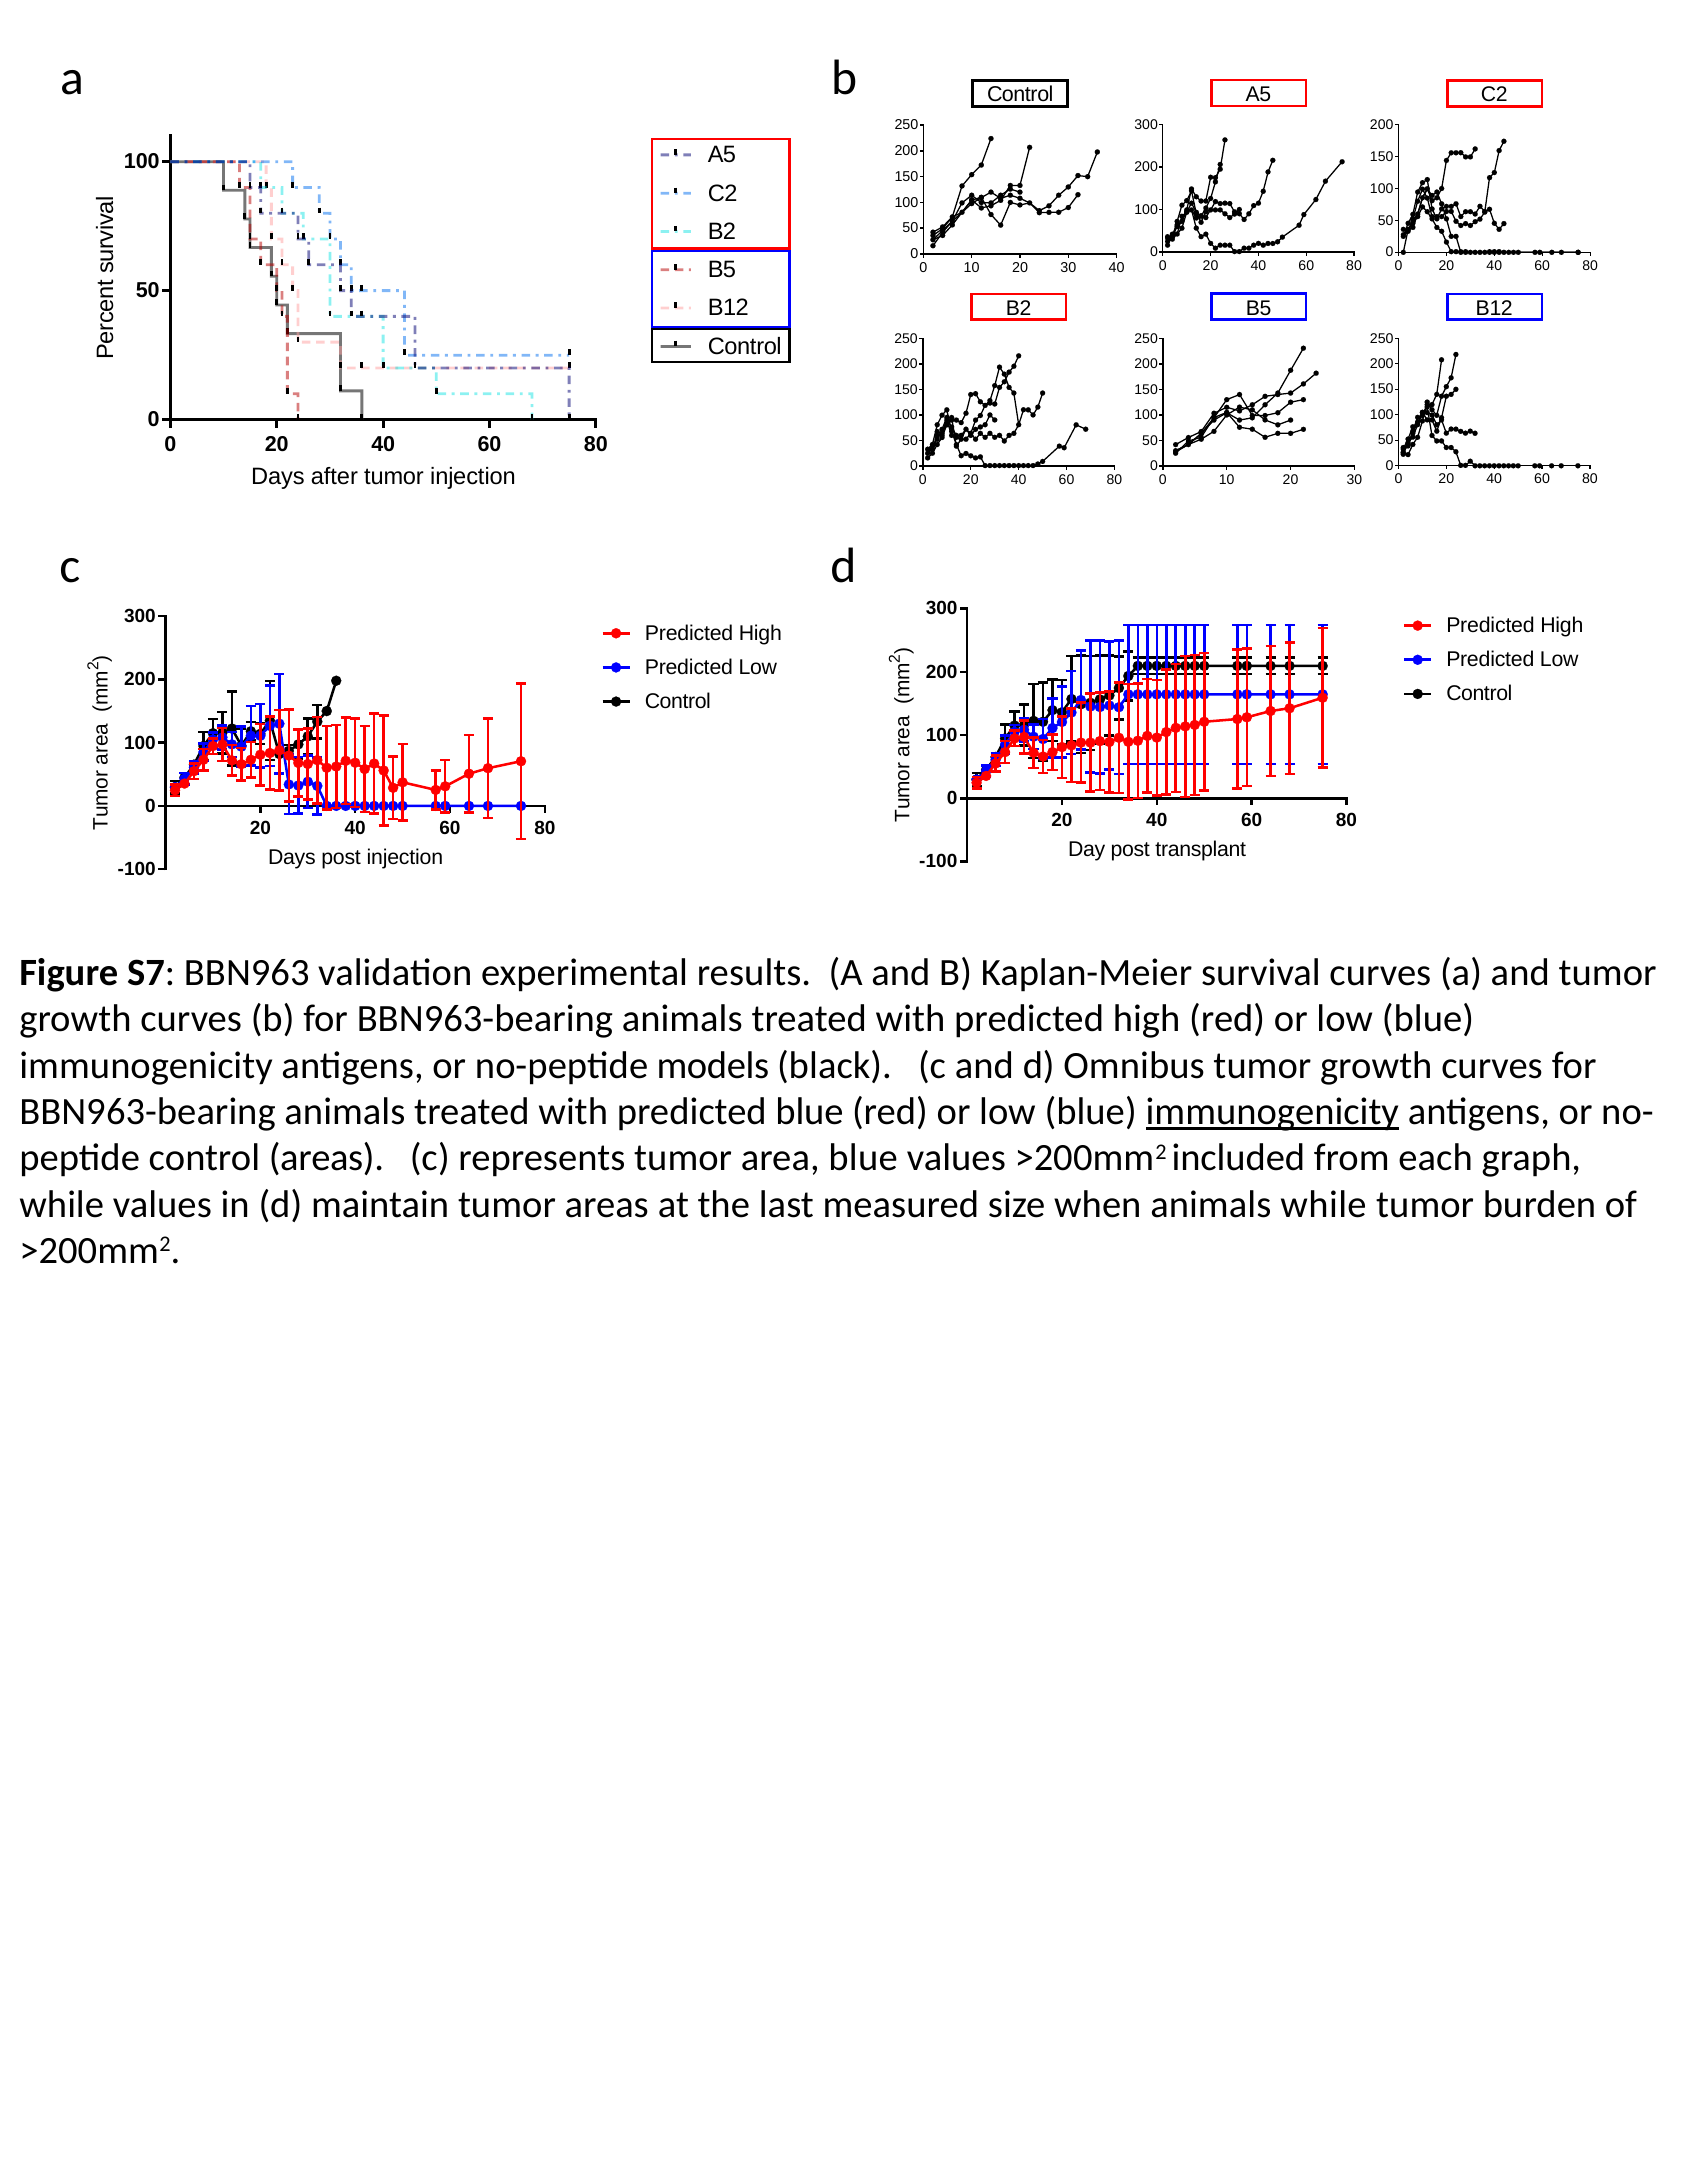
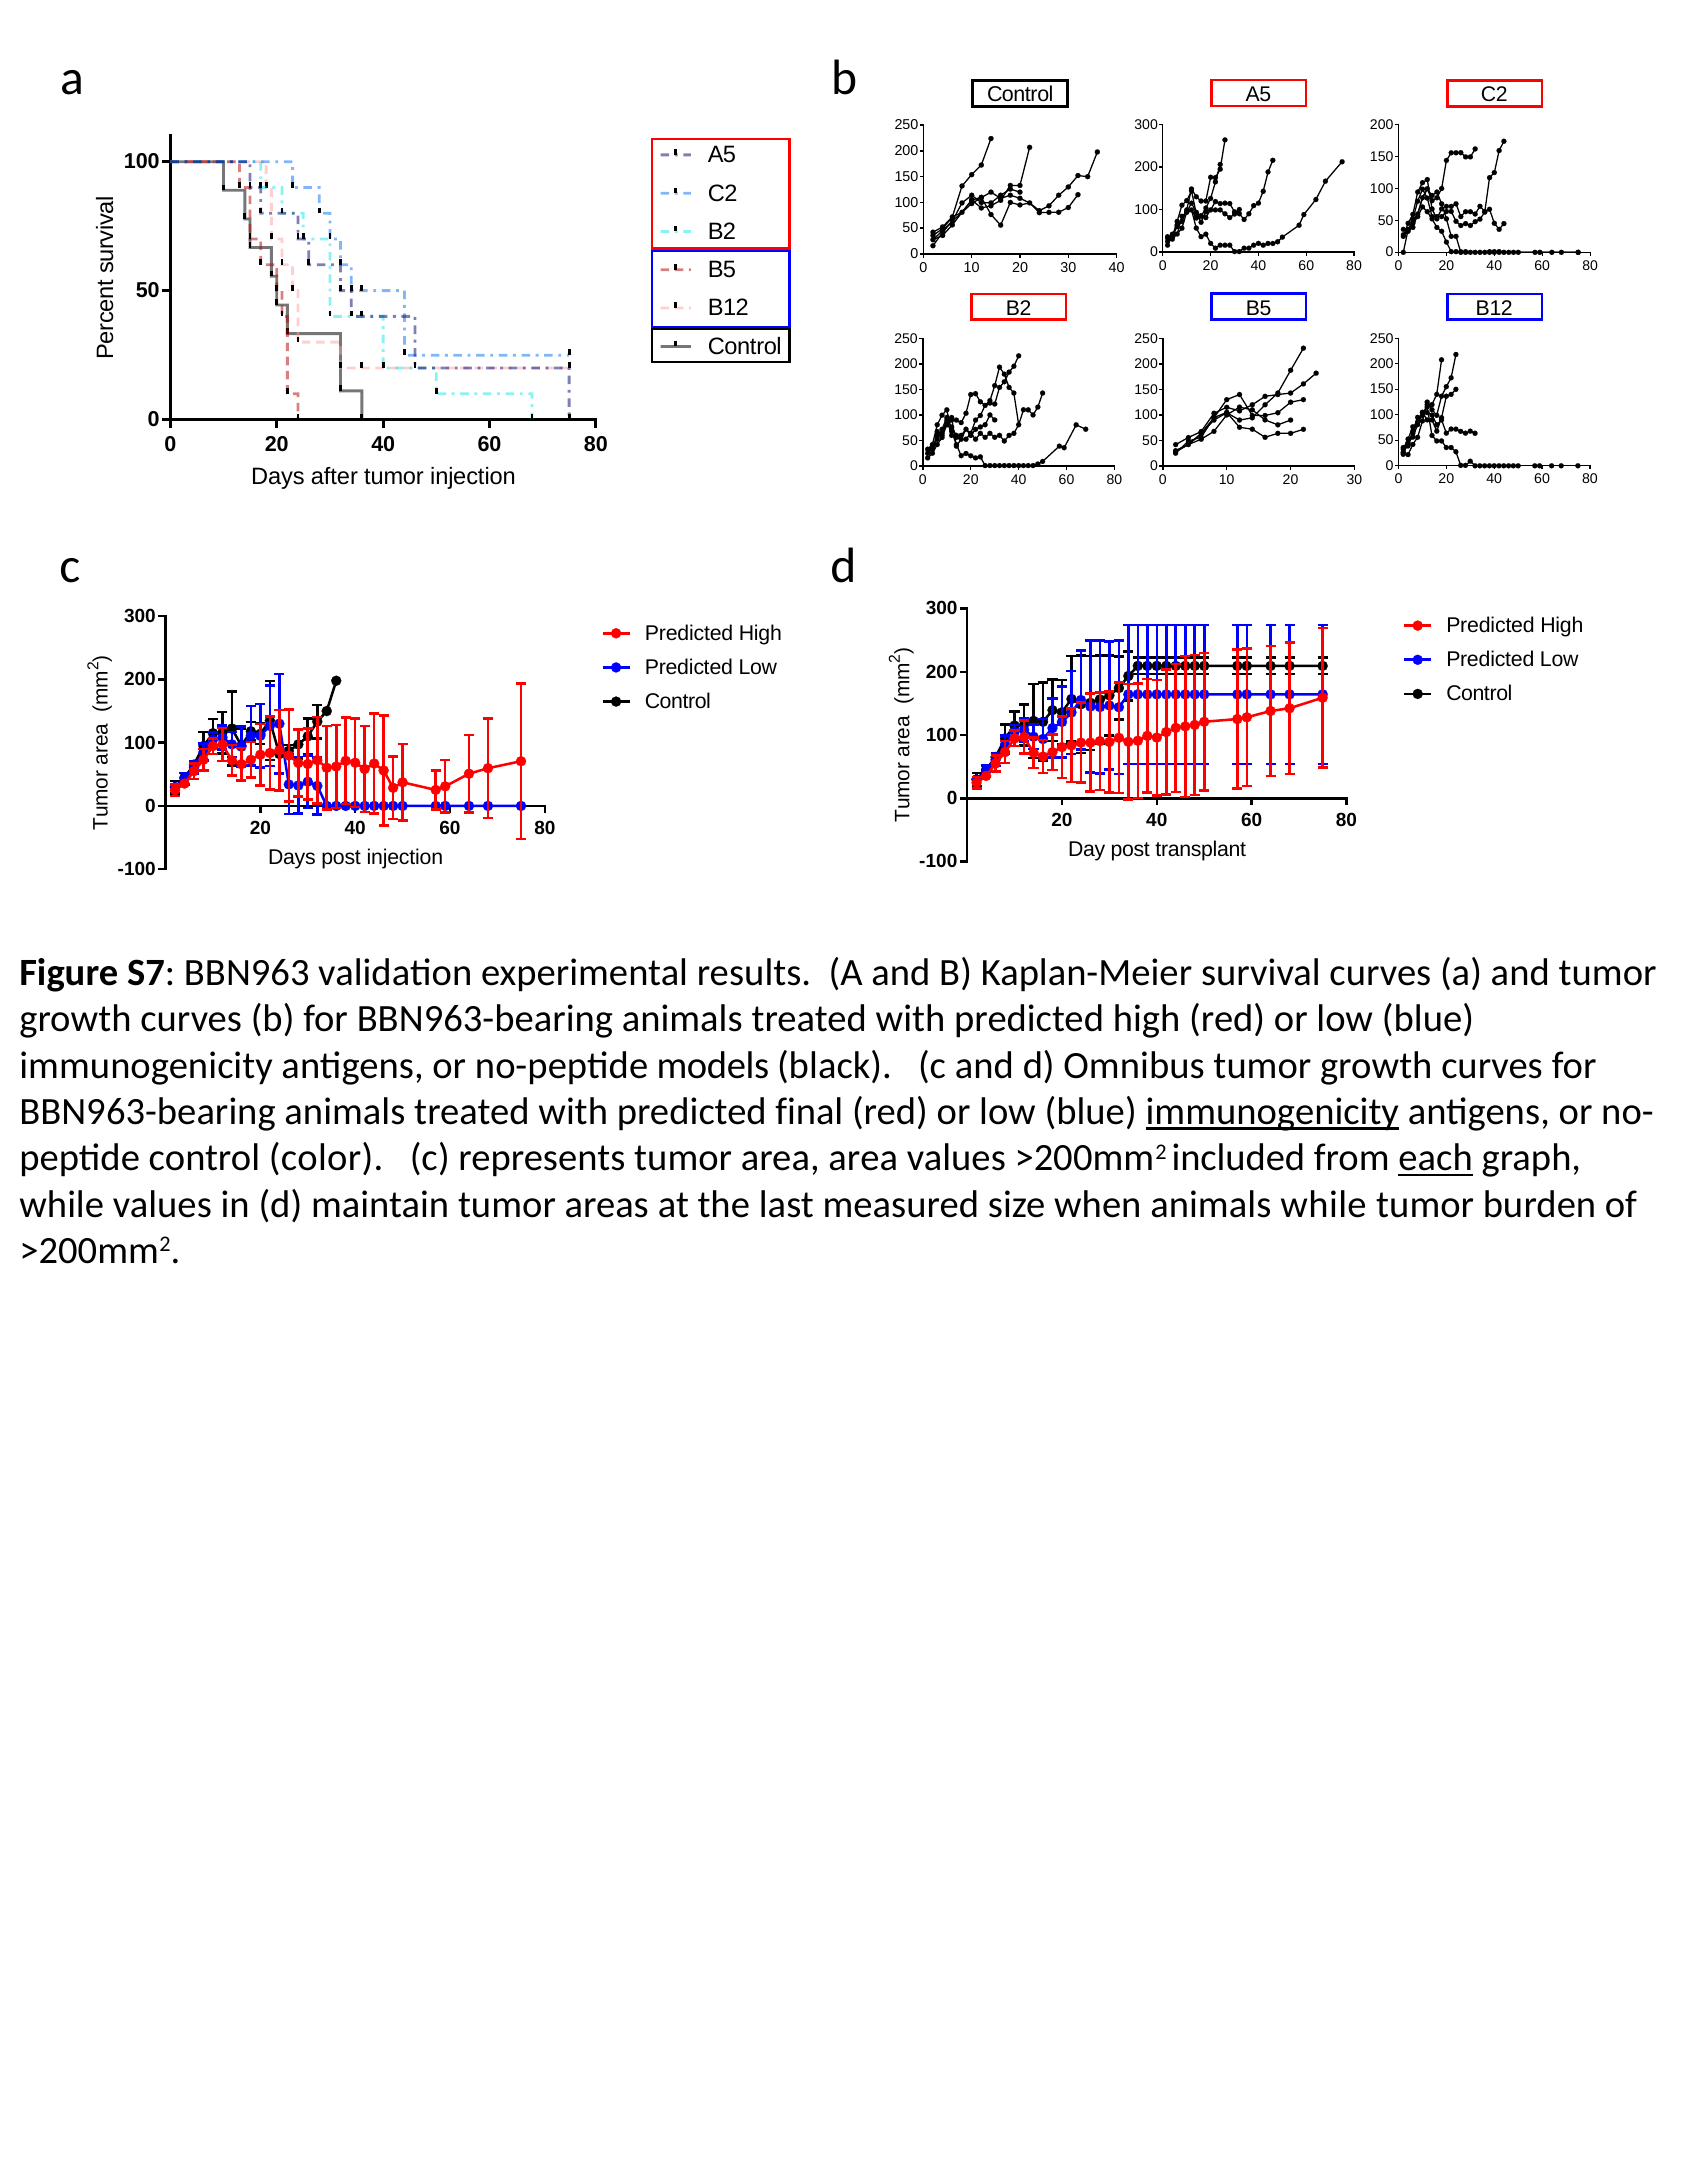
predicted blue: blue -> final (809, 1112)
control areas: areas -> color (326, 1158)
area blue: blue -> area (863, 1158)
each underline: none -> present (1436, 1158)
